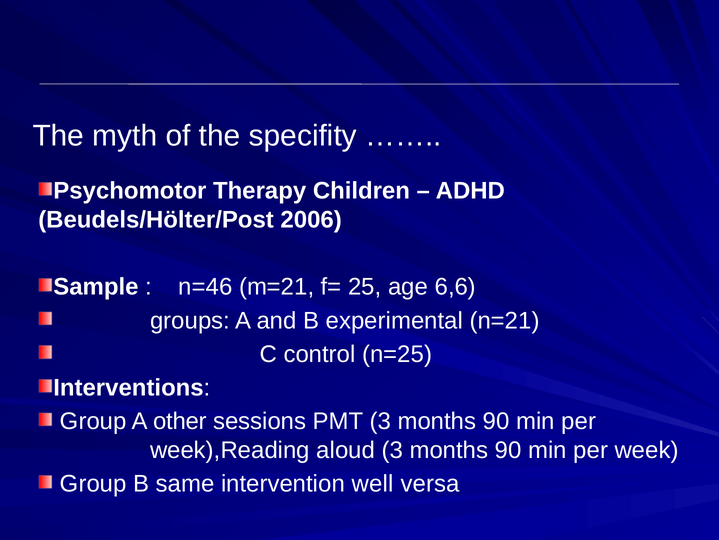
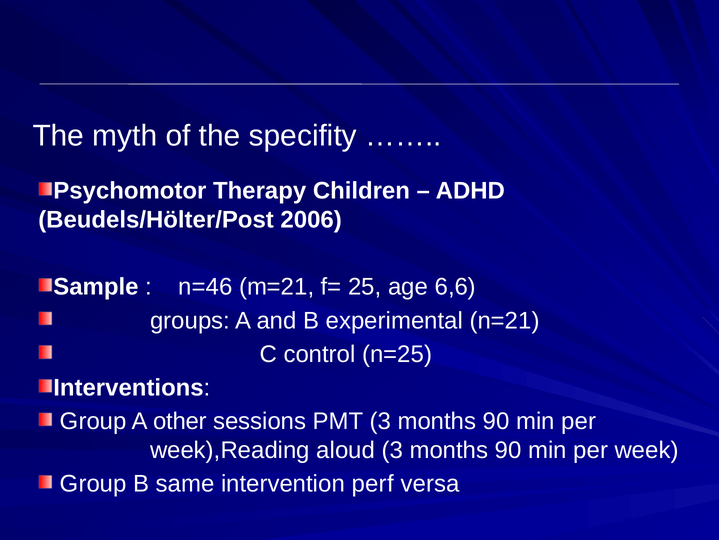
well: well -> perf (373, 483)
